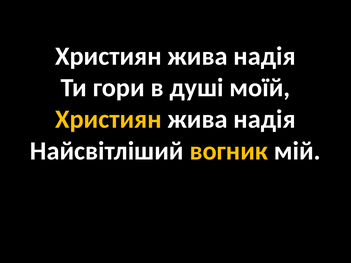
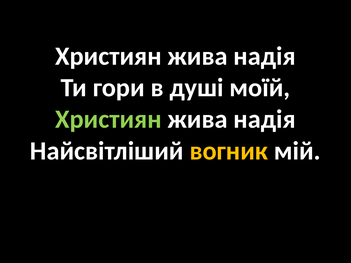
Християн colour: yellow -> light green (108, 119)
